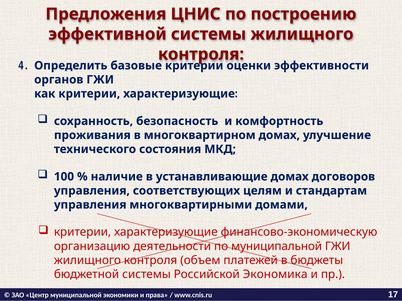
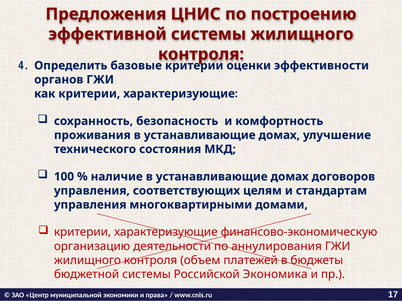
проживания в многоквартирном: многоквартирном -> устанавливающие (200, 135)
по муниципальной: муниципальной -> аннулирования (277, 247)
